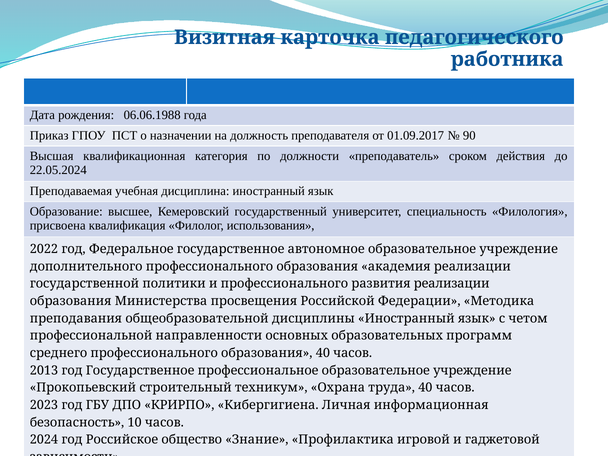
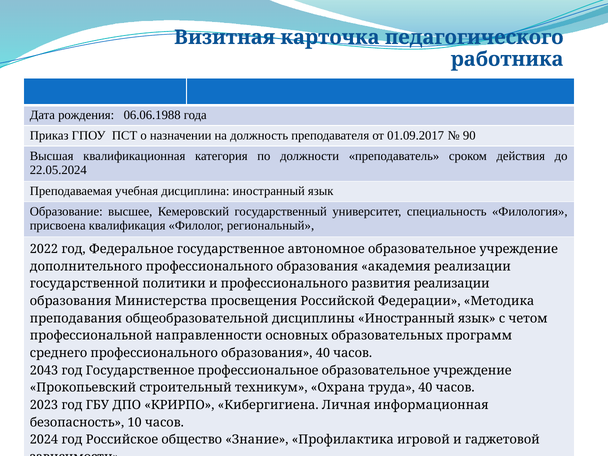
использования: использования -> региональный (271, 226)
2013: 2013 -> 2043 (44, 370)
